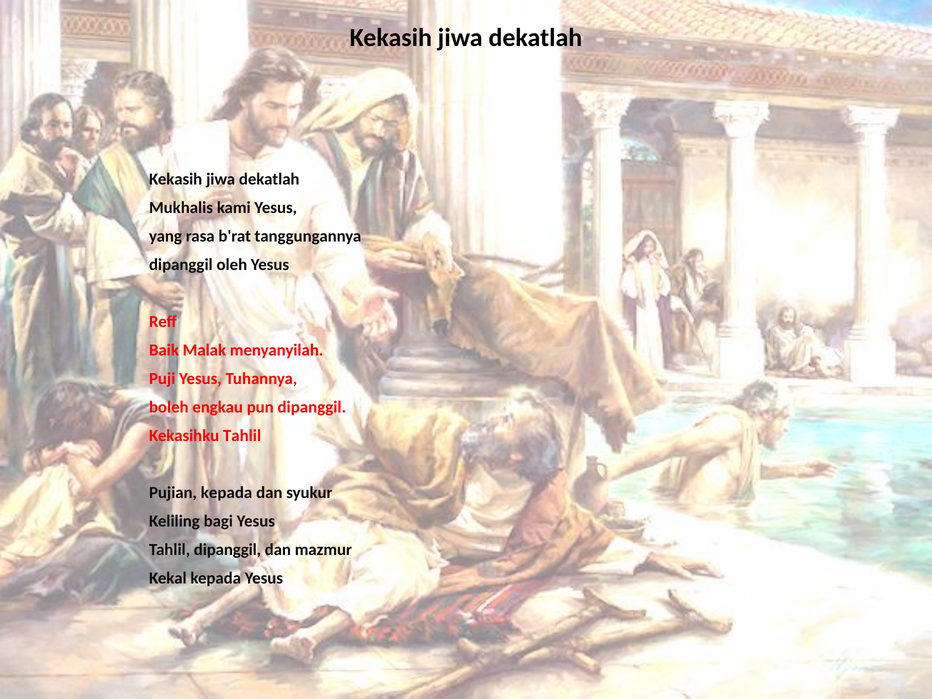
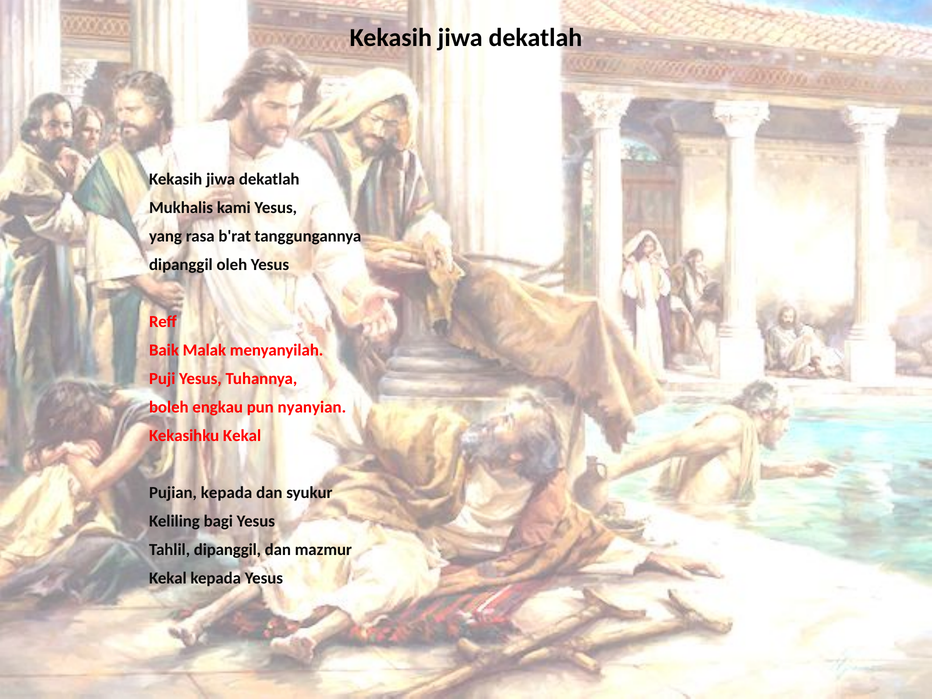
pun dipanggil: dipanggil -> nyanyian (312, 407)
Kekasihku Tahlil: Tahlil -> Kekal (242, 436)
